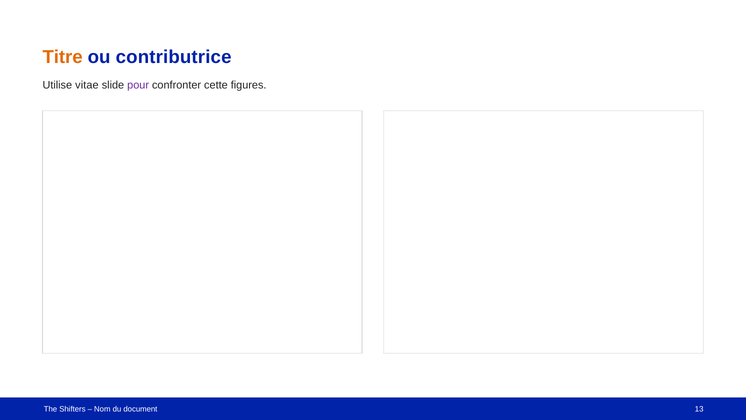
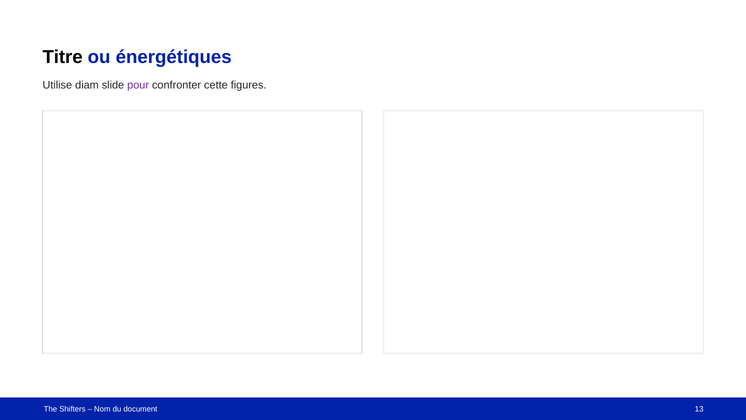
Titre colour: orange -> black (63, 57)
contributrice: contributrice -> énergétiques (174, 57)
vitae: vitae -> diam (87, 85)
